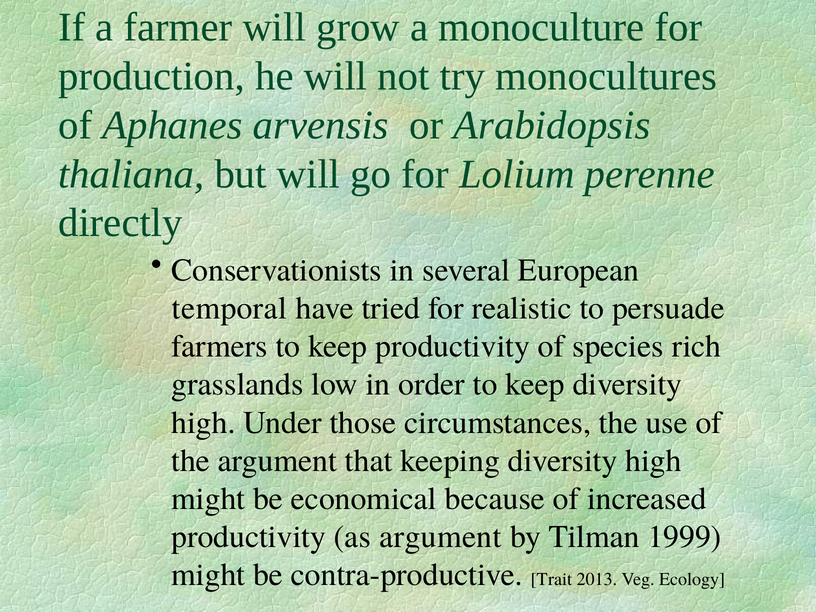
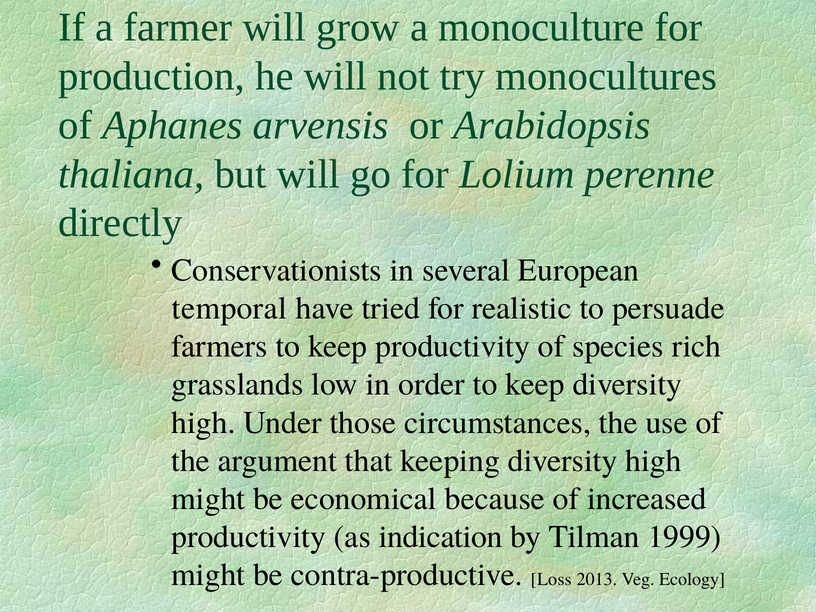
as argument: argument -> indication (441, 537)
Trait: Trait -> Loss (551, 579)
